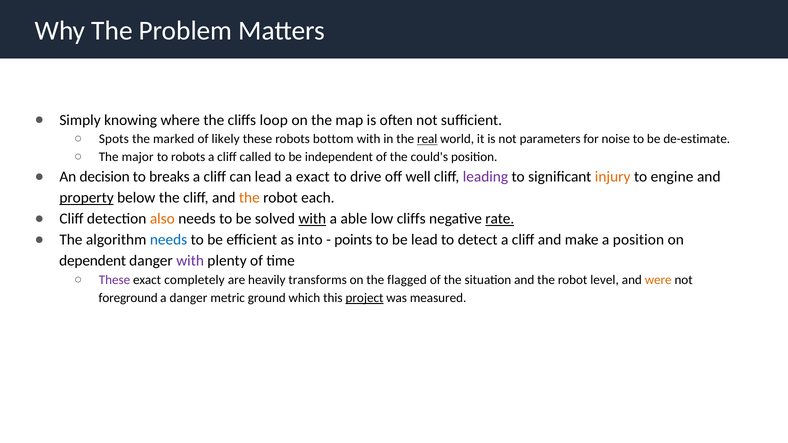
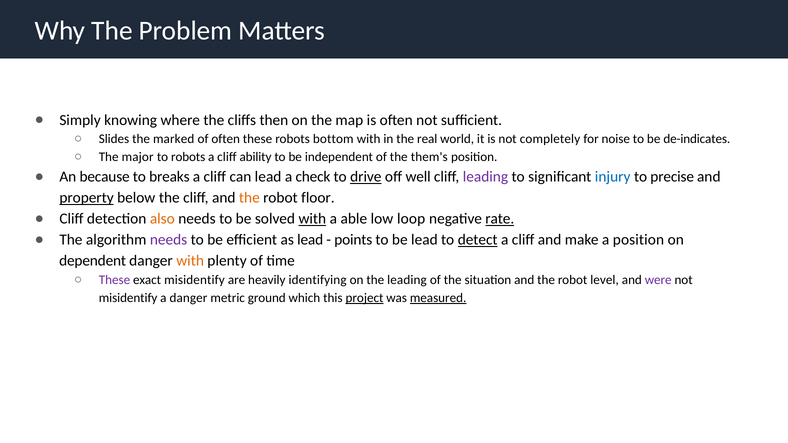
loop: loop -> then (274, 120)
Spots: Spots -> Slides (114, 139)
of likely: likely -> often (226, 139)
real underline: present -> none (427, 139)
parameters: parameters -> completely (550, 139)
de-estimate: de-estimate -> de-indicates (697, 139)
called: called -> ability (255, 157)
could's: could's -> them's (429, 157)
decision: decision -> because (105, 177)
a exact: exact -> check (313, 177)
drive underline: none -> present (366, 177)
injury colour: orange -> blue (613, 177)
engine: engine -> precise (672, 177)
each: each -> floor (318, 198)
low cliffs: cliffs -> loop (411, 219)
needs colour: blue -> purple (169, 240)
as into: into -> lead (310, 240)
detect underline: none -> present (478, 240)
with colour: purple -> orange (190, 261)
exact completely: completely -> misidentify (194, 280)
transforms: transforms -> identifying (318, 280)
the flagged: flagged -> leading (407, 280)
were colour: orange -> purple (658, 280)
foreground: foreground -> misidentify (128, 298)
measured underline: none -> present (438, 298)
